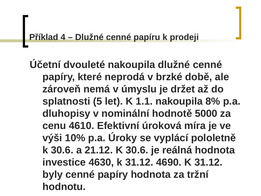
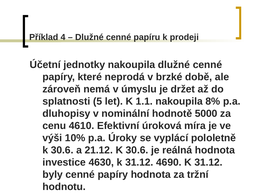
dvouleté: dvouleté -> jednotky (84, 65)
